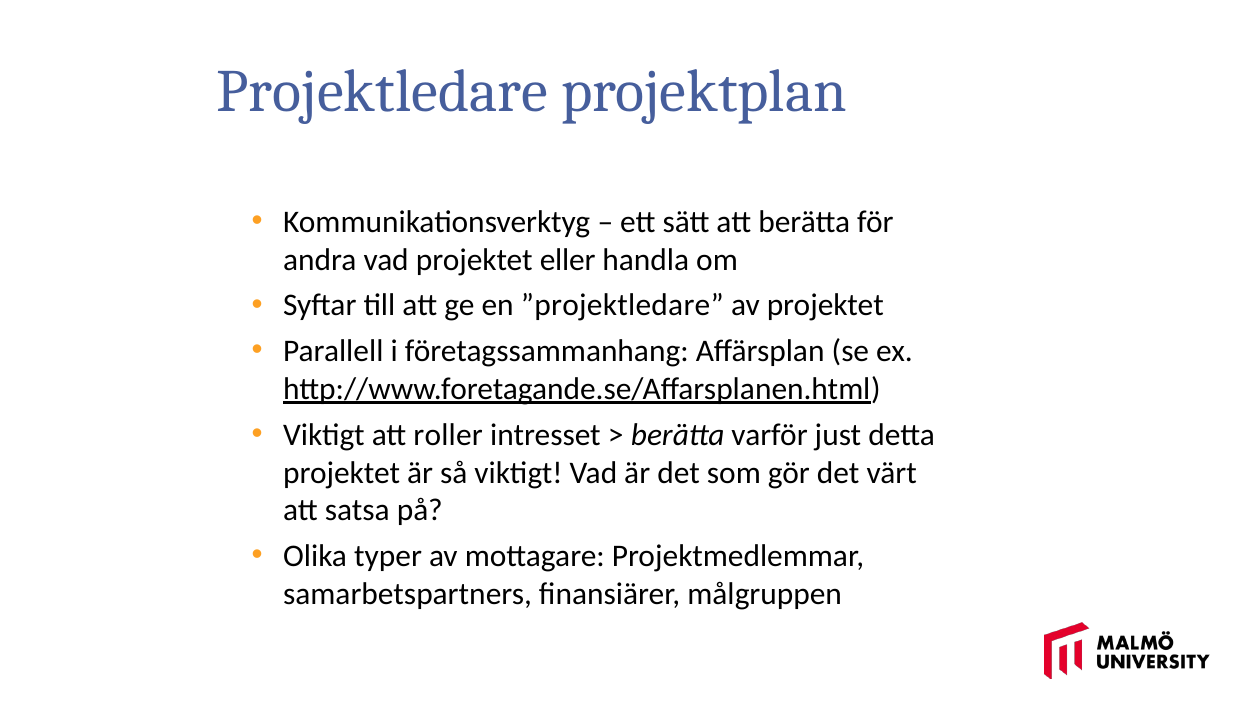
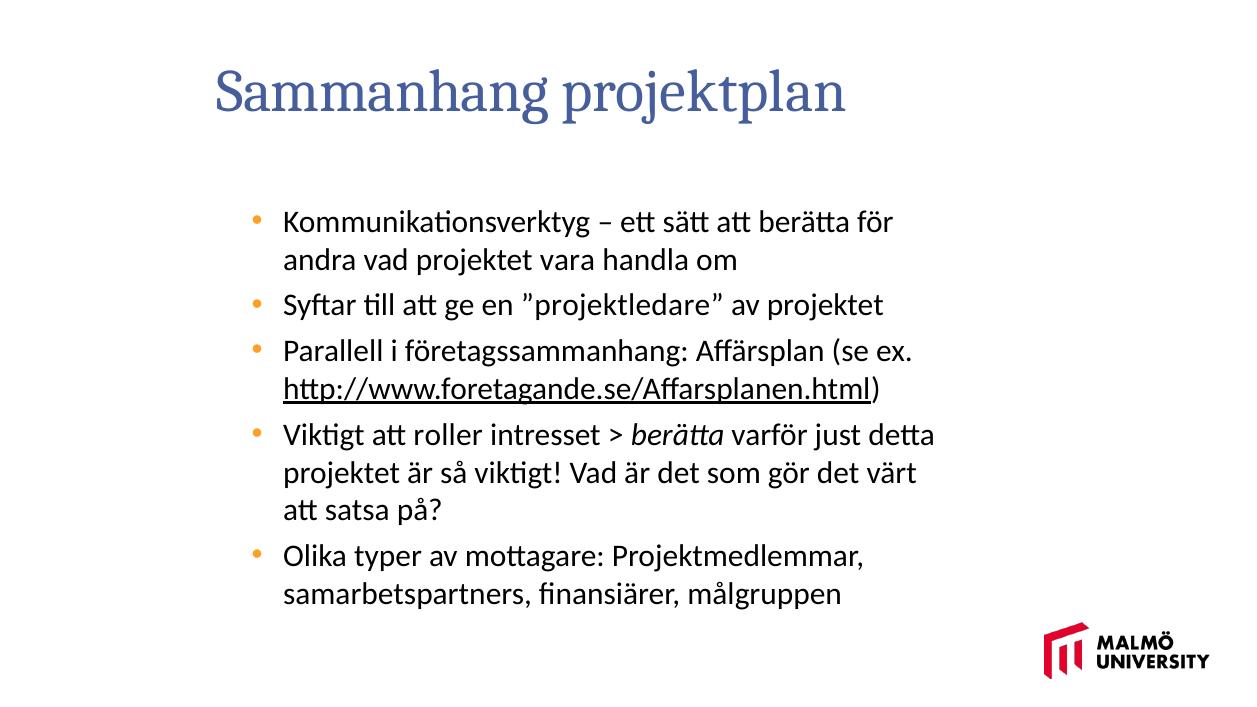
Projektledare: Projektledare -> Sammanhang (383, 91)
eller: eller -> vara (567, 260)
